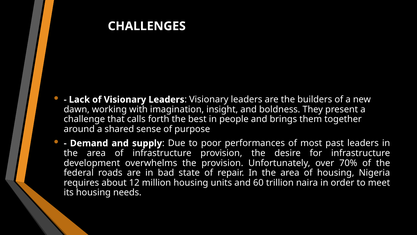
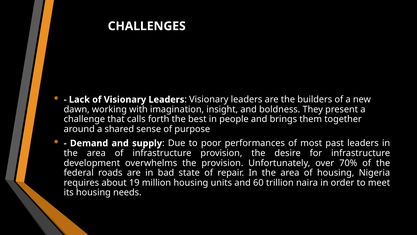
12: 12 -> 19 (134, 182)
